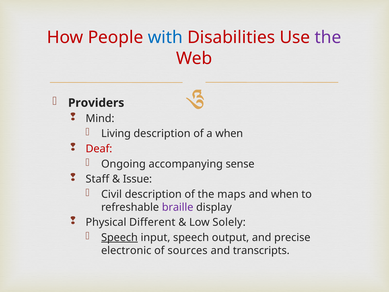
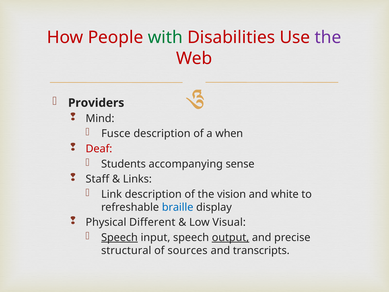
with colour: blue -> green (165, 37)
Living: Living -> Fusce (116, 134)
Ongoing: Ongoing -> Students (123, 164)
Issue: Issue -> Links (137, 179)
Civil: Civil -> Link (112, 194)
maps: maps -> vision (232, 194)
and when: when -> white (285, 194)
braille colour: purple -> blue (178, 207)
Solely: Solely -> Visual (229, 222)
output underline: none -> present (231, 237)
electronic: electronic -> structural (126, 250)
